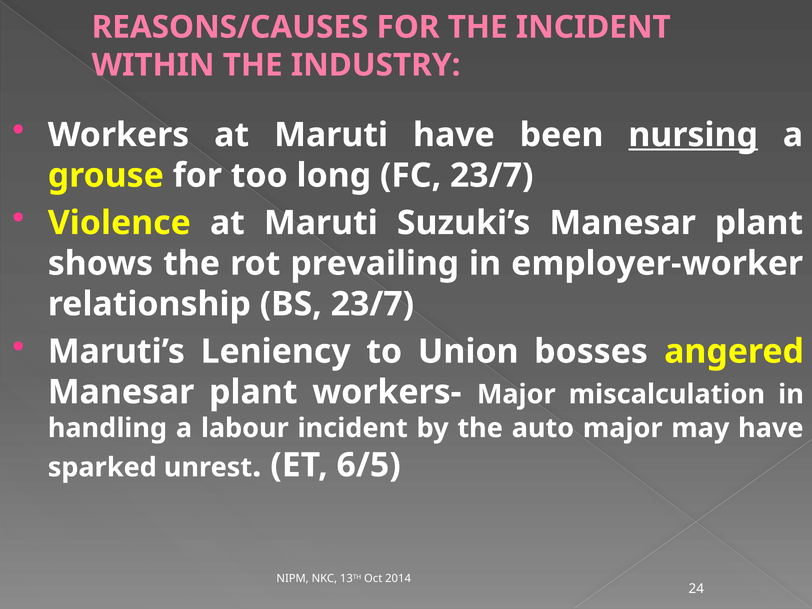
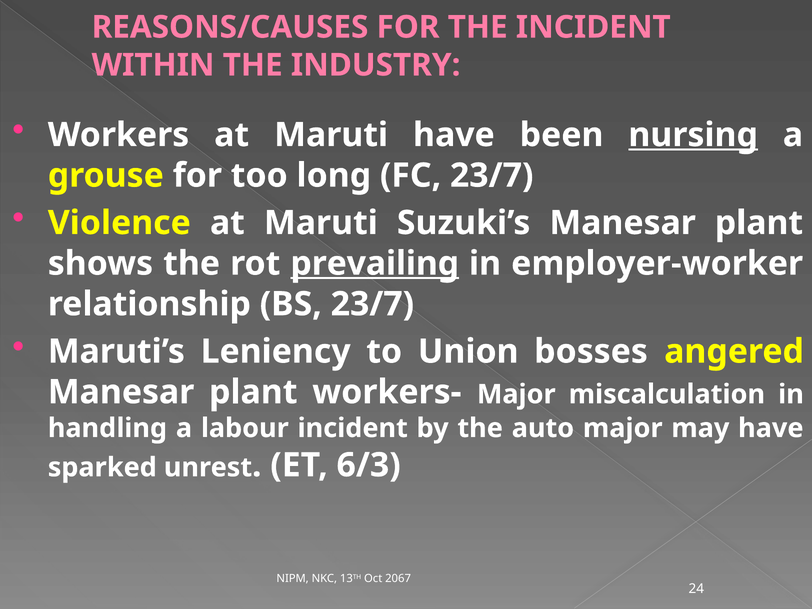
prevailing underline: none -> present (375, 264)
6/5: 6/5 -> 6/3 (369, 465)
2014: 2014 -> 2067 (398, 579)
